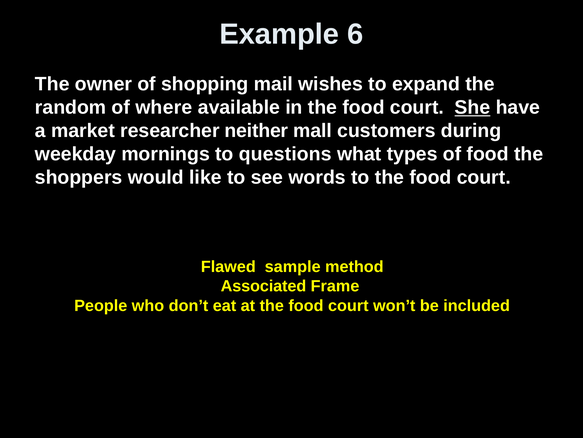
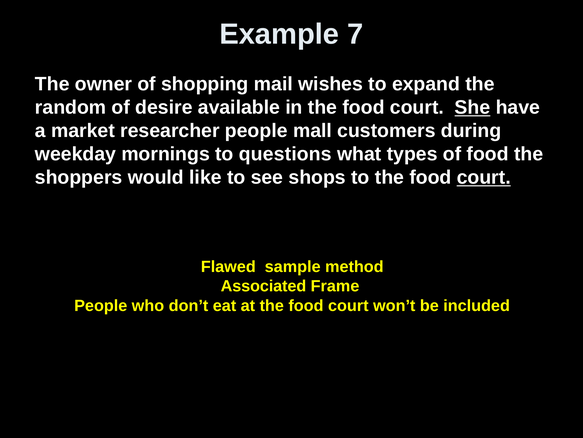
6: 6 -> 7 (355, 34)
where: where -> desire (164, 107)
researcher neither: neither -> people (256, 131)
words: words -> shops (317, 177)
court underline: none -> present (484, 177)
